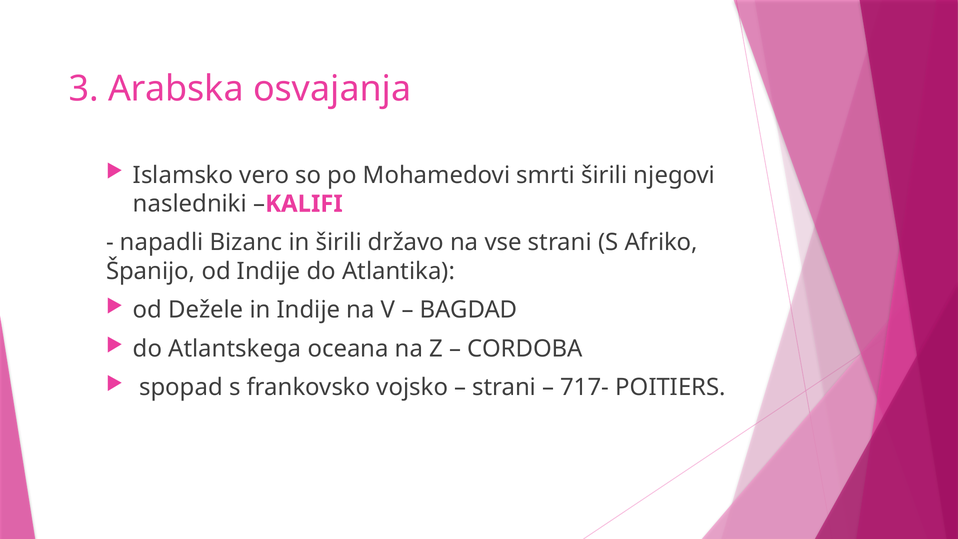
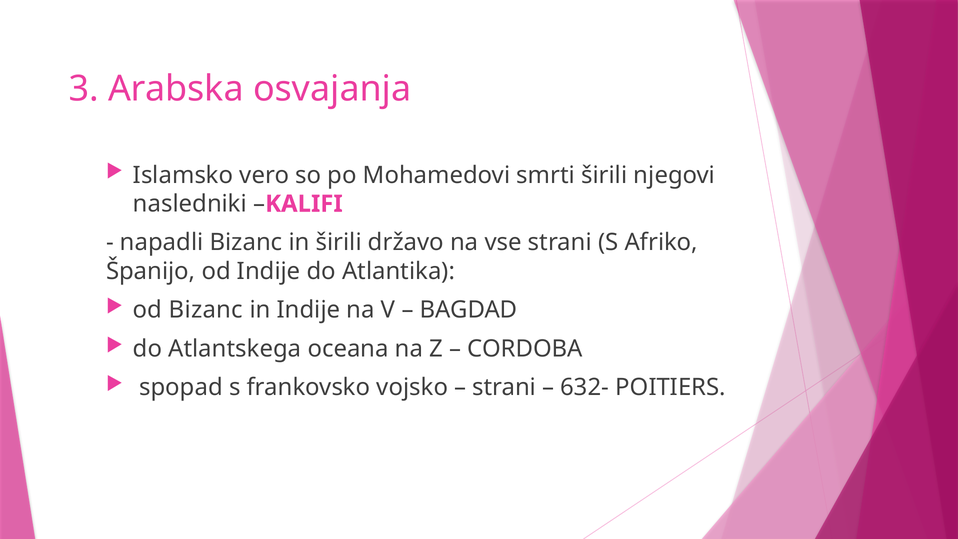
od Dežele: Dežele -> Bizanc (206, 310)
717-: 717- -> 632- (585, 387)
